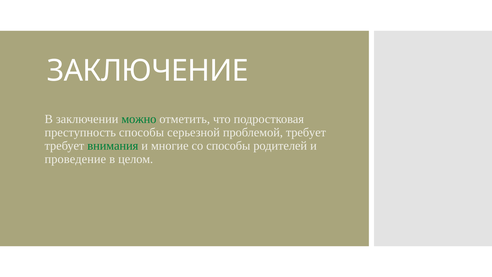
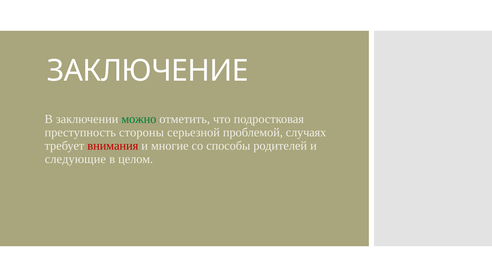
преступность способы: способы -> стороны (141, 132)
проблемой требует: требует -> случаях (306, 132)
внимания colour: green -> red (113, 146)
проведение: проведение -> следующие (75, 159)
